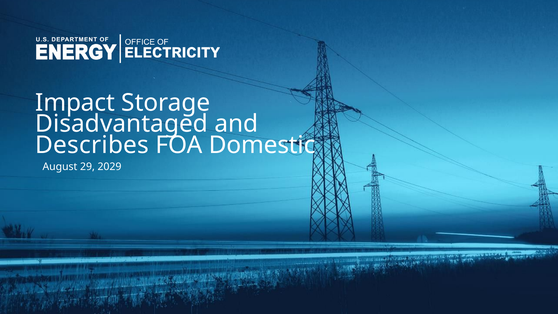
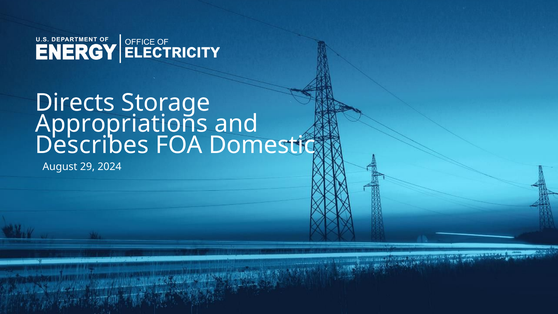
Impact: Impact -> Directs (75, 103)
Disadvantaged: Disadvantaged -> Appropriations (122, 124)
2029: 2029 -> 2024 (109, 167)
